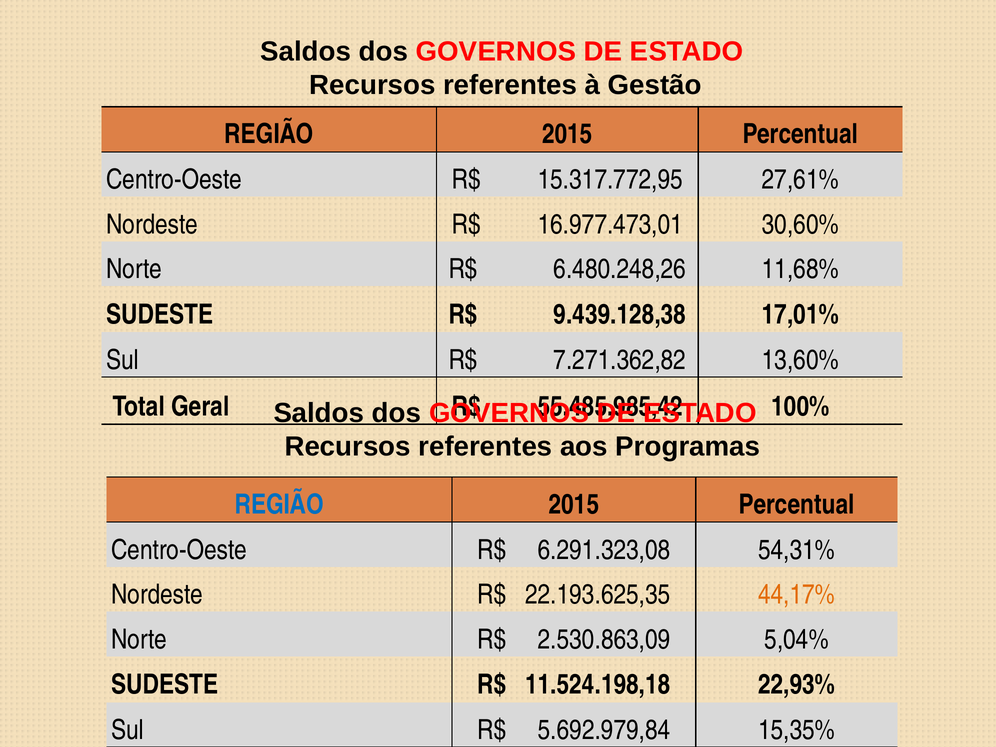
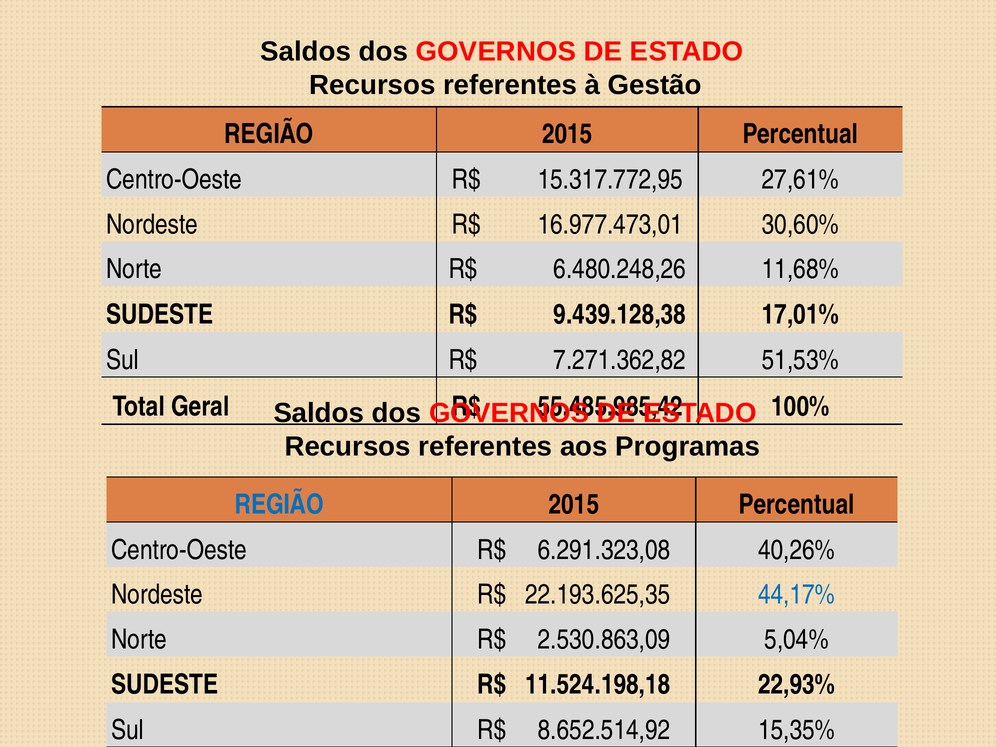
13,60%: 13,60% -> 51,53% (800, 360)
54,31%: 54,31% -> 40,26% (797, 550)
44,17% colour: orange -> blue (797, 595)
5.692.979,84: 5.692.979,84 -> 8.652.514,92 (604, 730)
